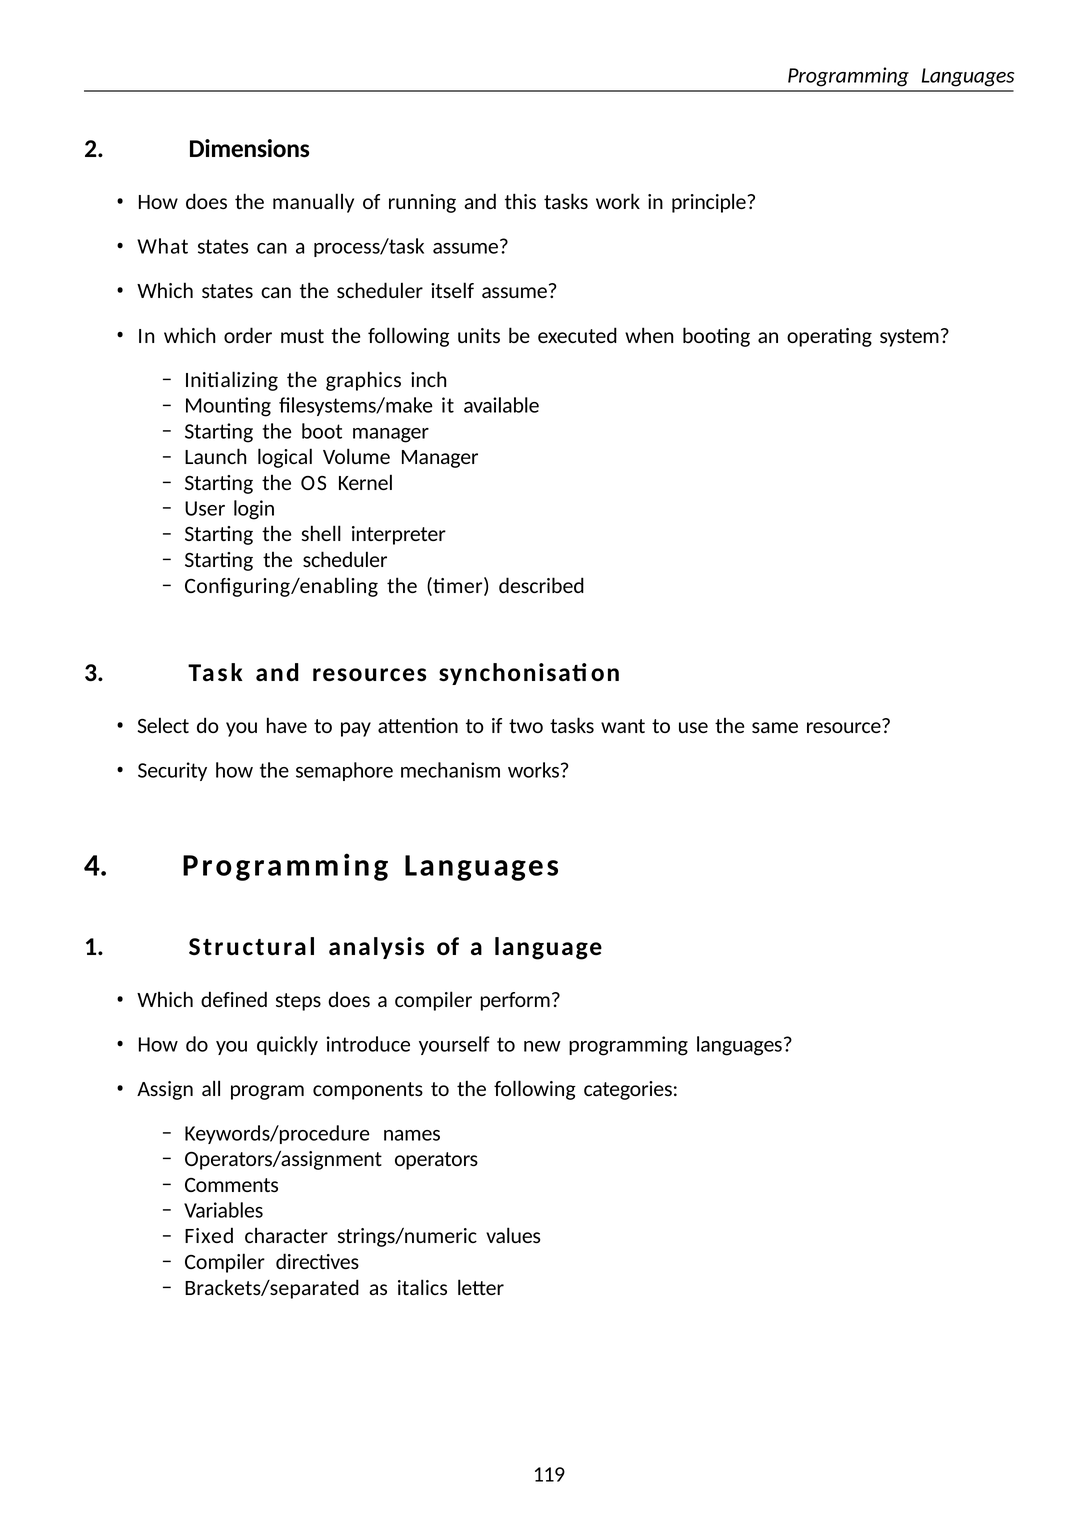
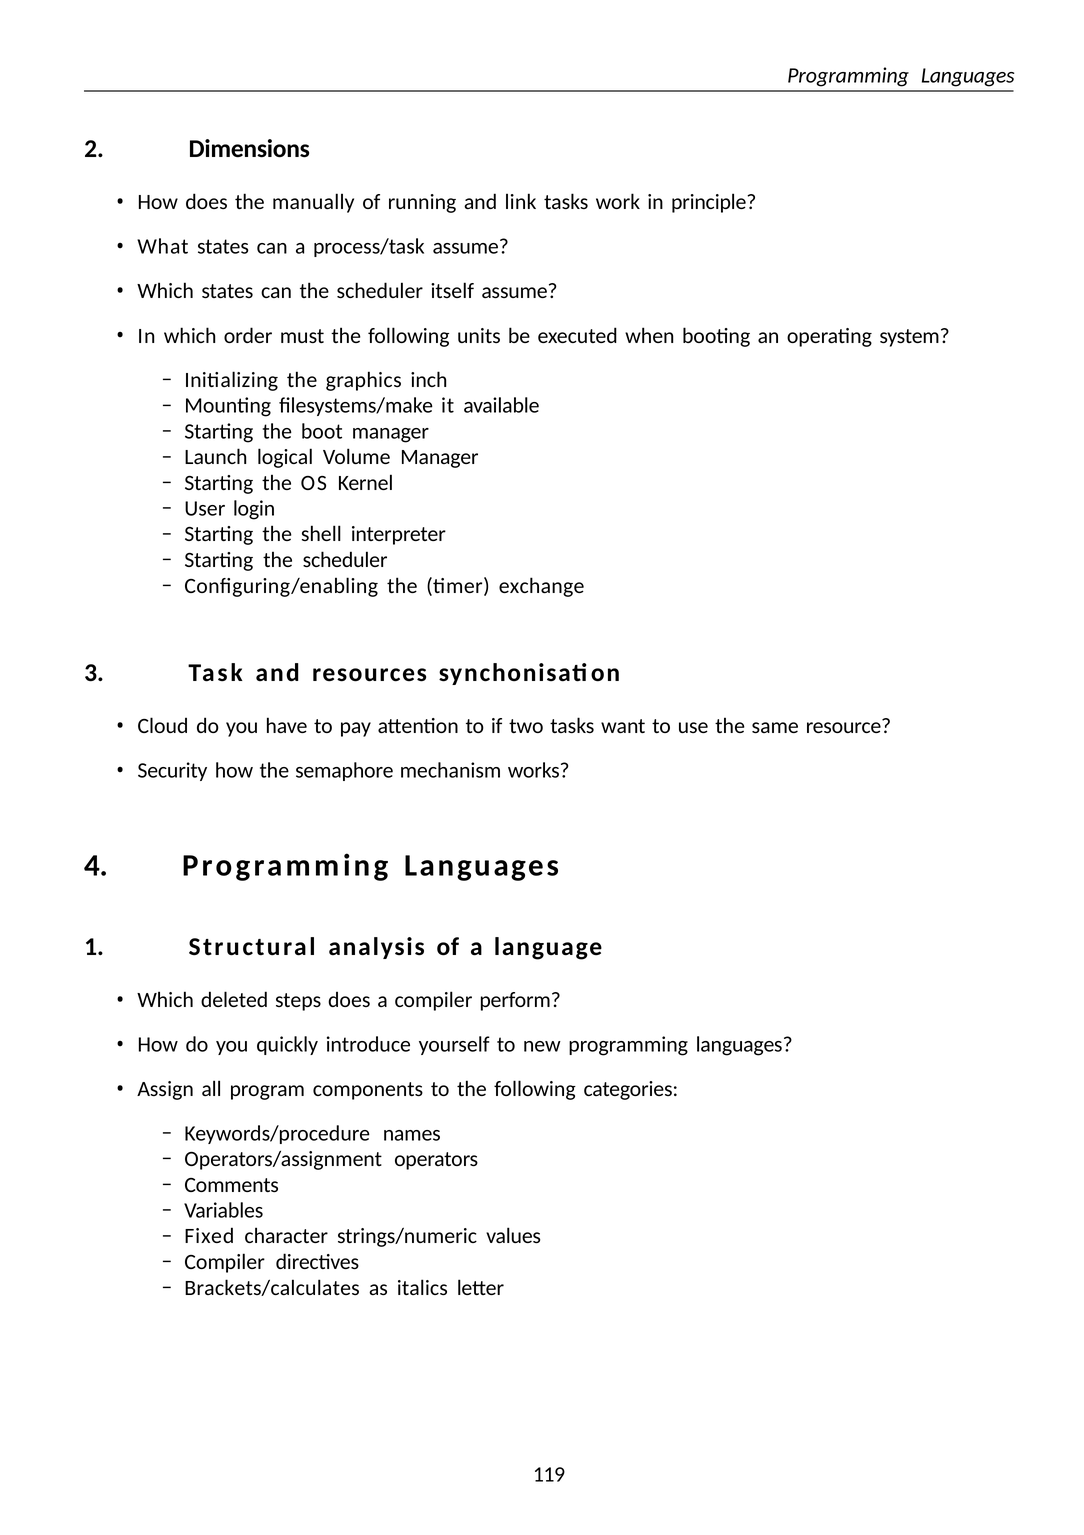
this: this -> link (521, 202)
described: described -> exchange (542, 586)
Select: Select -> Cloud (163, 726)
defined: defined -> deleted (235, 1000)
Brackets/separated: Brackets/separated -> Brackets/calculates (272, 1287)
